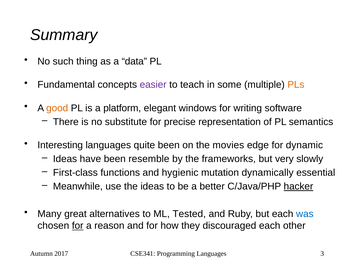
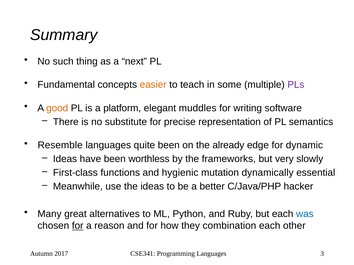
data: data -> next (134, 61)
easier colour: purple -> orange (153, 85)
PLs colour: orange -> purple (296, 85)
windows: windows -> muddles (198, 108)
Interesting: Interesting -> Resemble (60, 145)
movies: movies -> already (228, 145)
resemble: resemble -> worthless (149, 159)
hacker underline: present -> none (298, 187)
Tested: Tested -> Python (189, 214)
discouraged: discouraged -> combination (229, 226)
